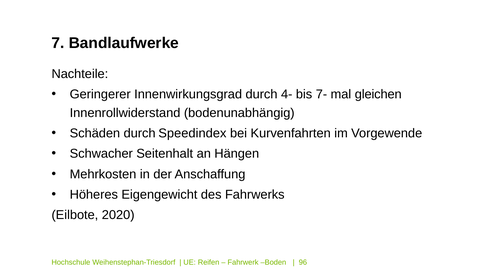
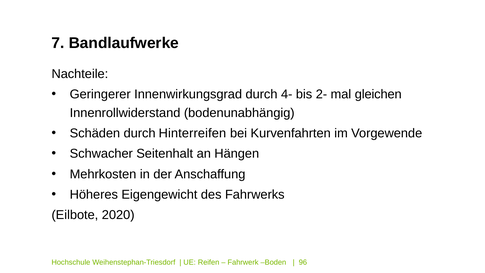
7-: 7- -> 2- (321, 94)
Speedindex: Speedindex -> Hinterreifen (192, 133)
